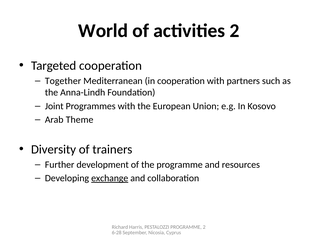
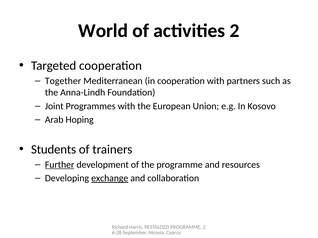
Theme: Theme -> Hoping (80, 120)
Diversity: Diversity -> Students (54, 150)
Further underline: none -> present (60, 165)
